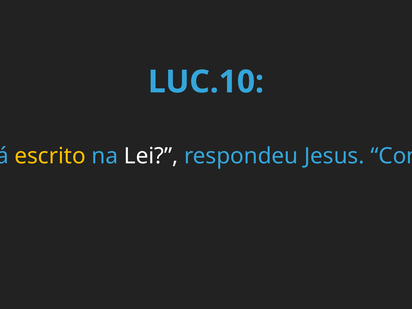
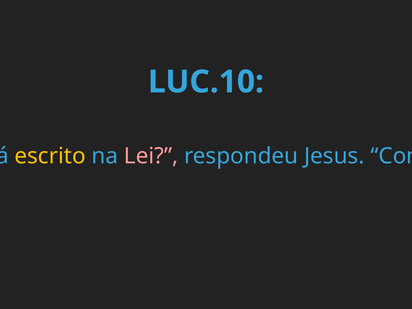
Lei colour: white -> pink (151, 156)
